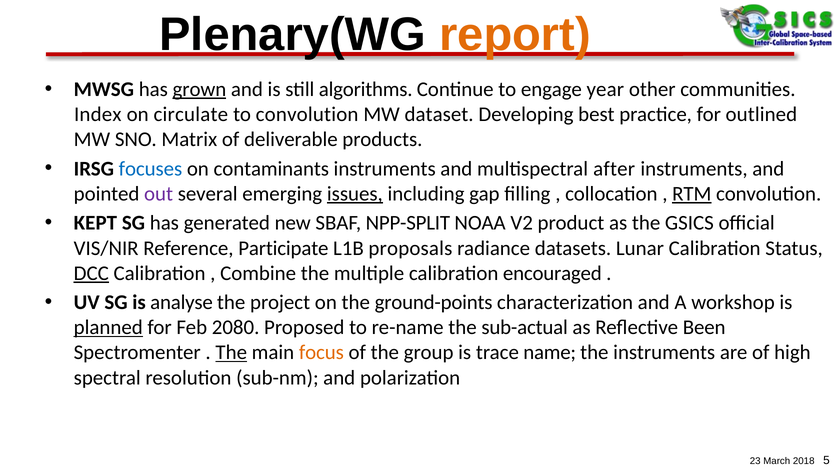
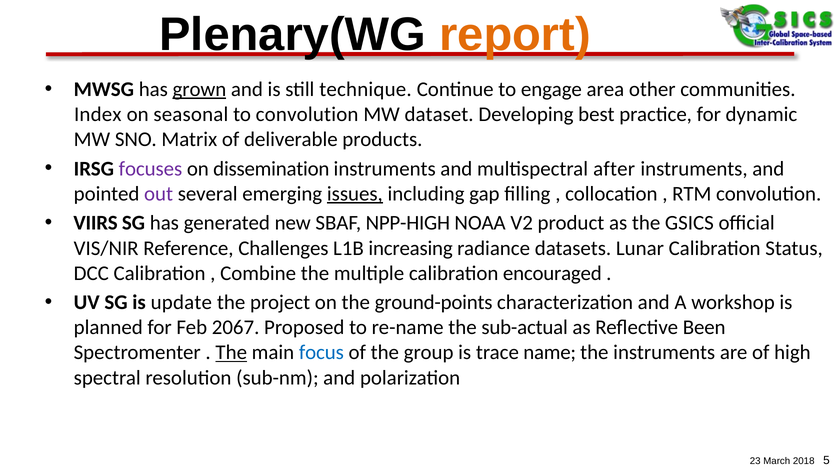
algorithms: algorithms -> technique (366, 89)
year: year -> area (605, 89)
circulate: circulate -> seasonal (191, 115)
outlined: outlined -> dynamic (761, 115)
focuses colour: blue -> purple (150, 169)
contaminants: contaminants -> dissemination (271, 169)
RTM underline: present -> none (692, 194)
KEPT: KEPT -> VIIRS (96, 223)
NPP-SPLIT: NPP-SPLIT -> NPP-HIGH (408, 223)
Participate: Participate -> Challenges (283, 248)
proposals: proposals -> increasing (411, 248)
DCC underline: present -> none (91, 273)
analyse: analyse -> update (181, 303)
planned underline: present -> none (108, 328)
2080: 2080 -> 2067 (236, 328)
focus colour: orange -> blue (321, 353)
